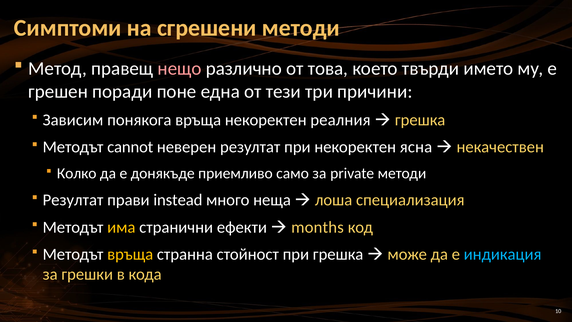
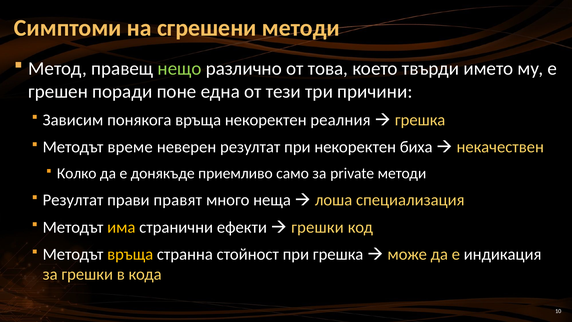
нещо colour: pink -> light green (179, 69)
cannot: cannot -> време (130, 147)
ясна: ясна -> биха (416, 147)
instead: instead -> правят (178, 200)
months: months -> грешки (317, 227)
индикация colour: light blue -> white (503, 254)
